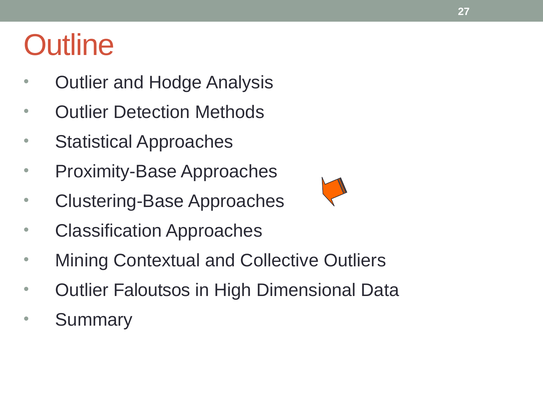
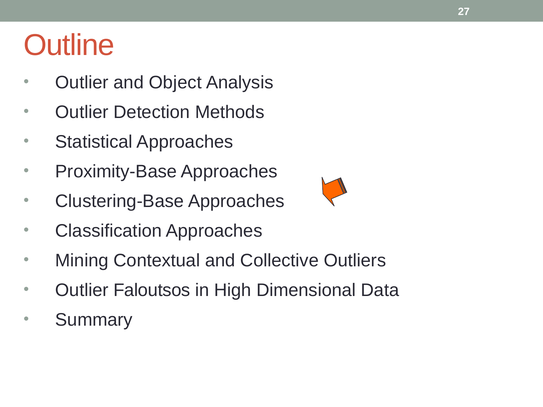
Hodge: Hodge -> Object (175, 83)
